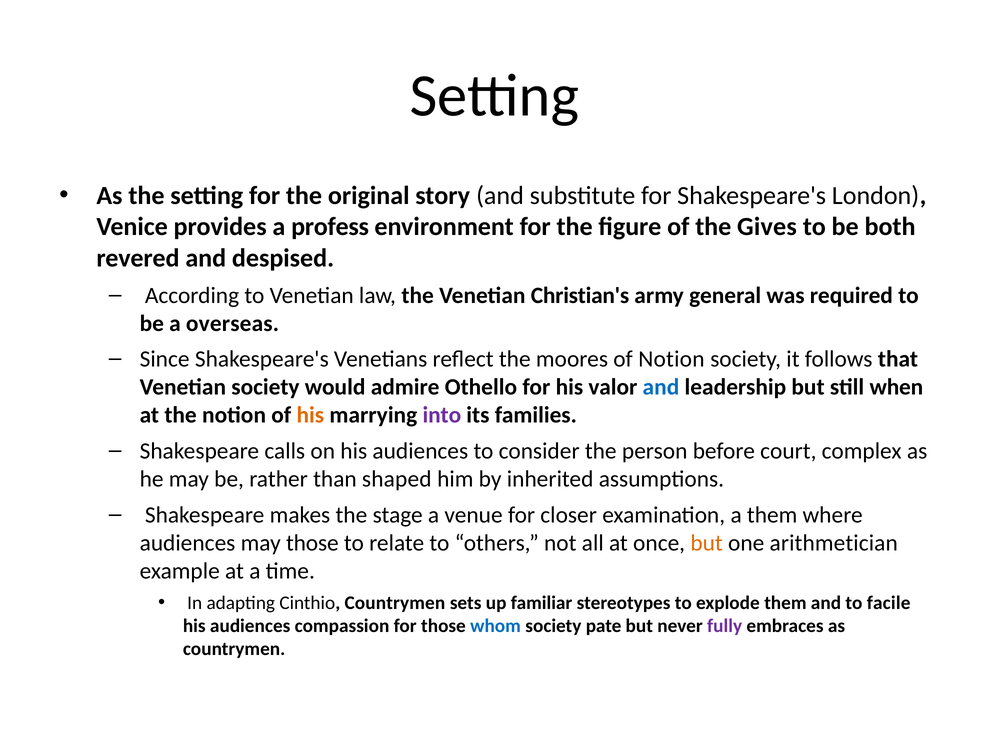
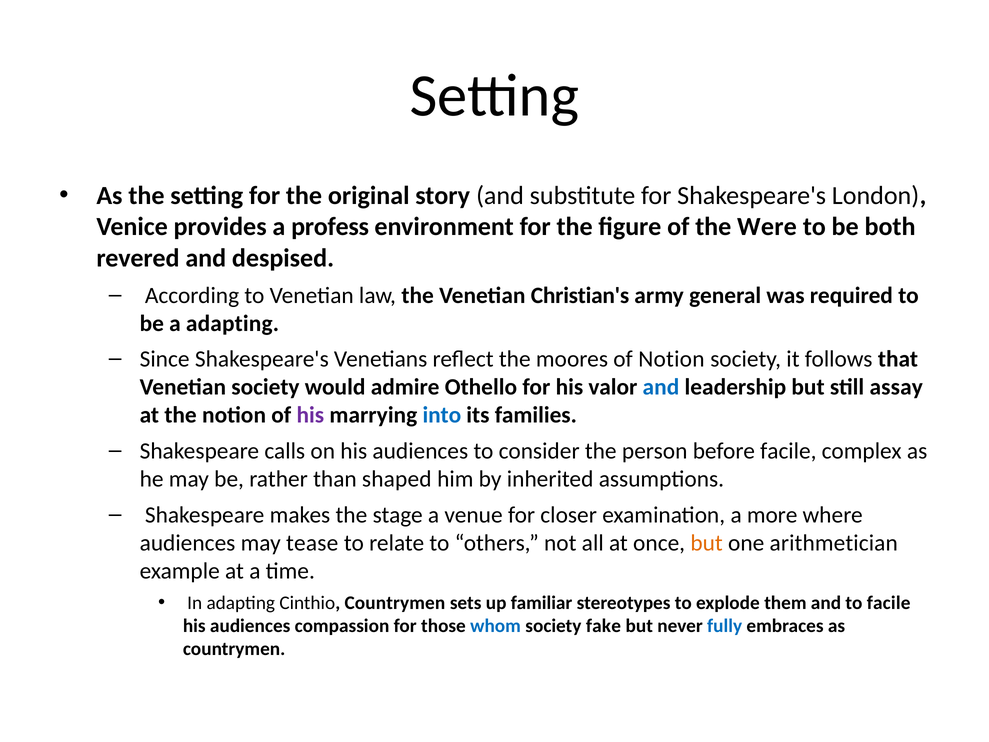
Gives: Gives -> Were (767, 227)
a overseas: overseas -> adapting (233, 323)
when: when -> assay (896, 387)
his colour: orange -> purple (310, 415)
into colour: purple -> blue (442, 415)
before court: court -> facile (788, 451)
a them: them -> more (772, 515)
may those: those -> tease (312, 543)
pate: pate -> fake (603, 626)
fully colour: purple -> blue (725, 626)
